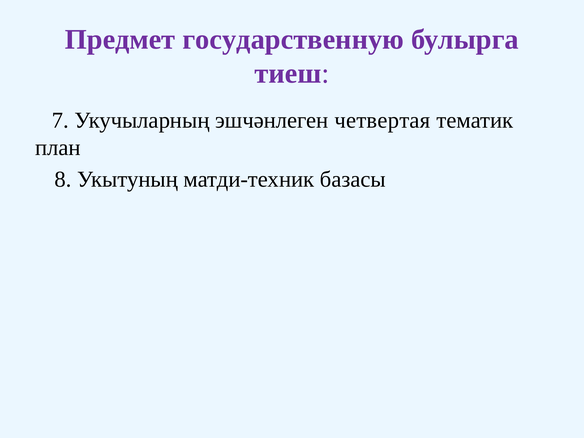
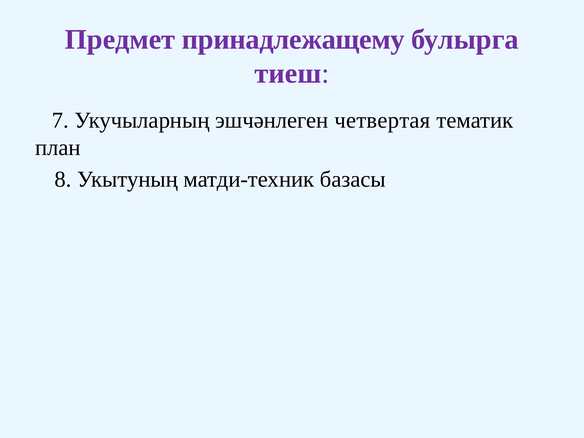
государственную: государственную -> принадлежащему (293, 39)
